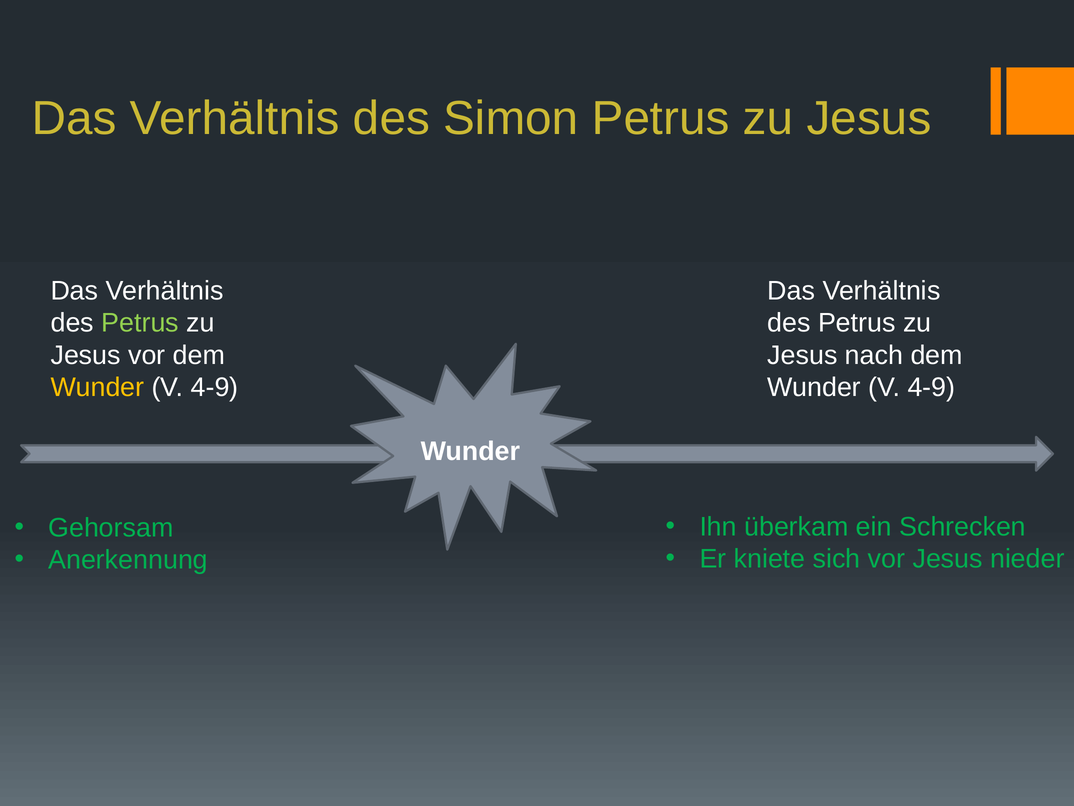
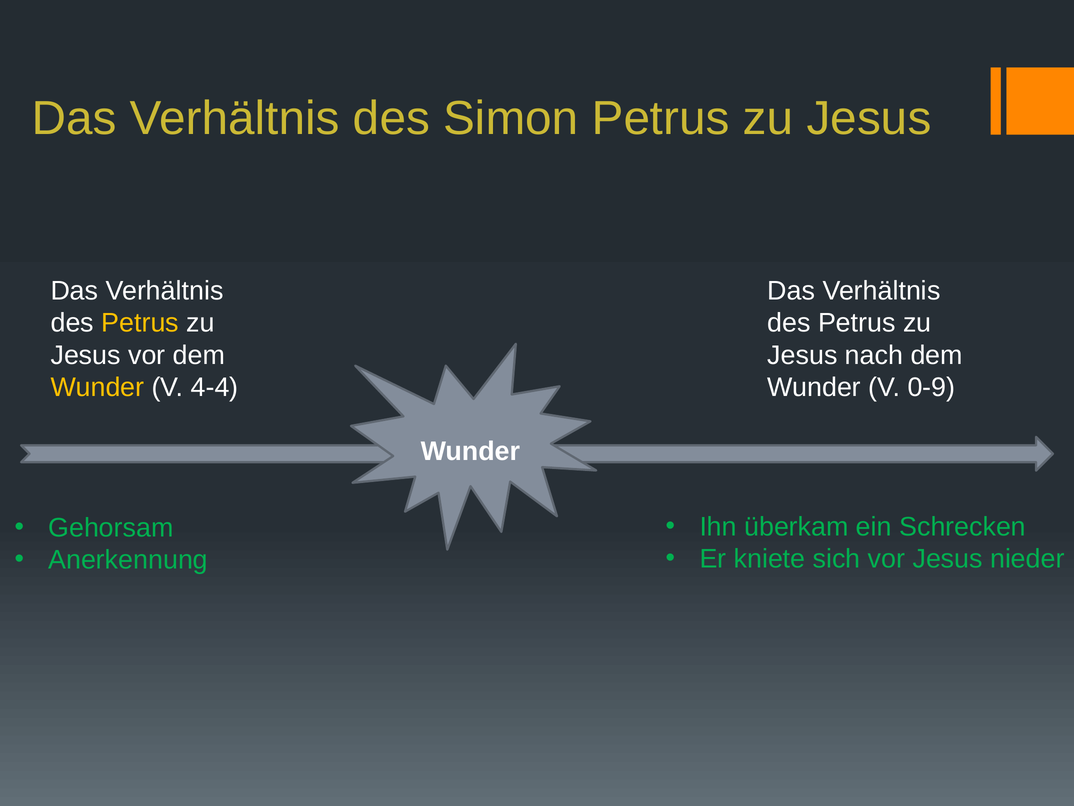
Petrus colour: light green -> yellow (140, 323)
4-9: 4-9 -> 4-4 (215, 387)
4-9: 4-9 -> 0-9 (931, 387)
